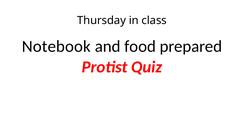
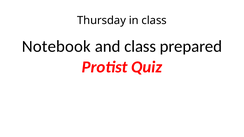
and food: food -> class (140, 46)
